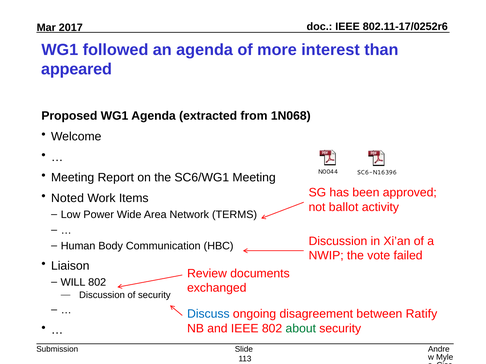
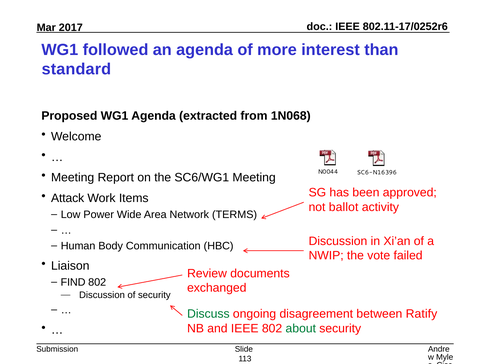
appeared: appeared -> standard (76, 69)
Noted: Noted -> Attack (68, 199)
WILL: WILL -> FIND (73, 283)
Discuss colour: blue -> green (208, 314)
